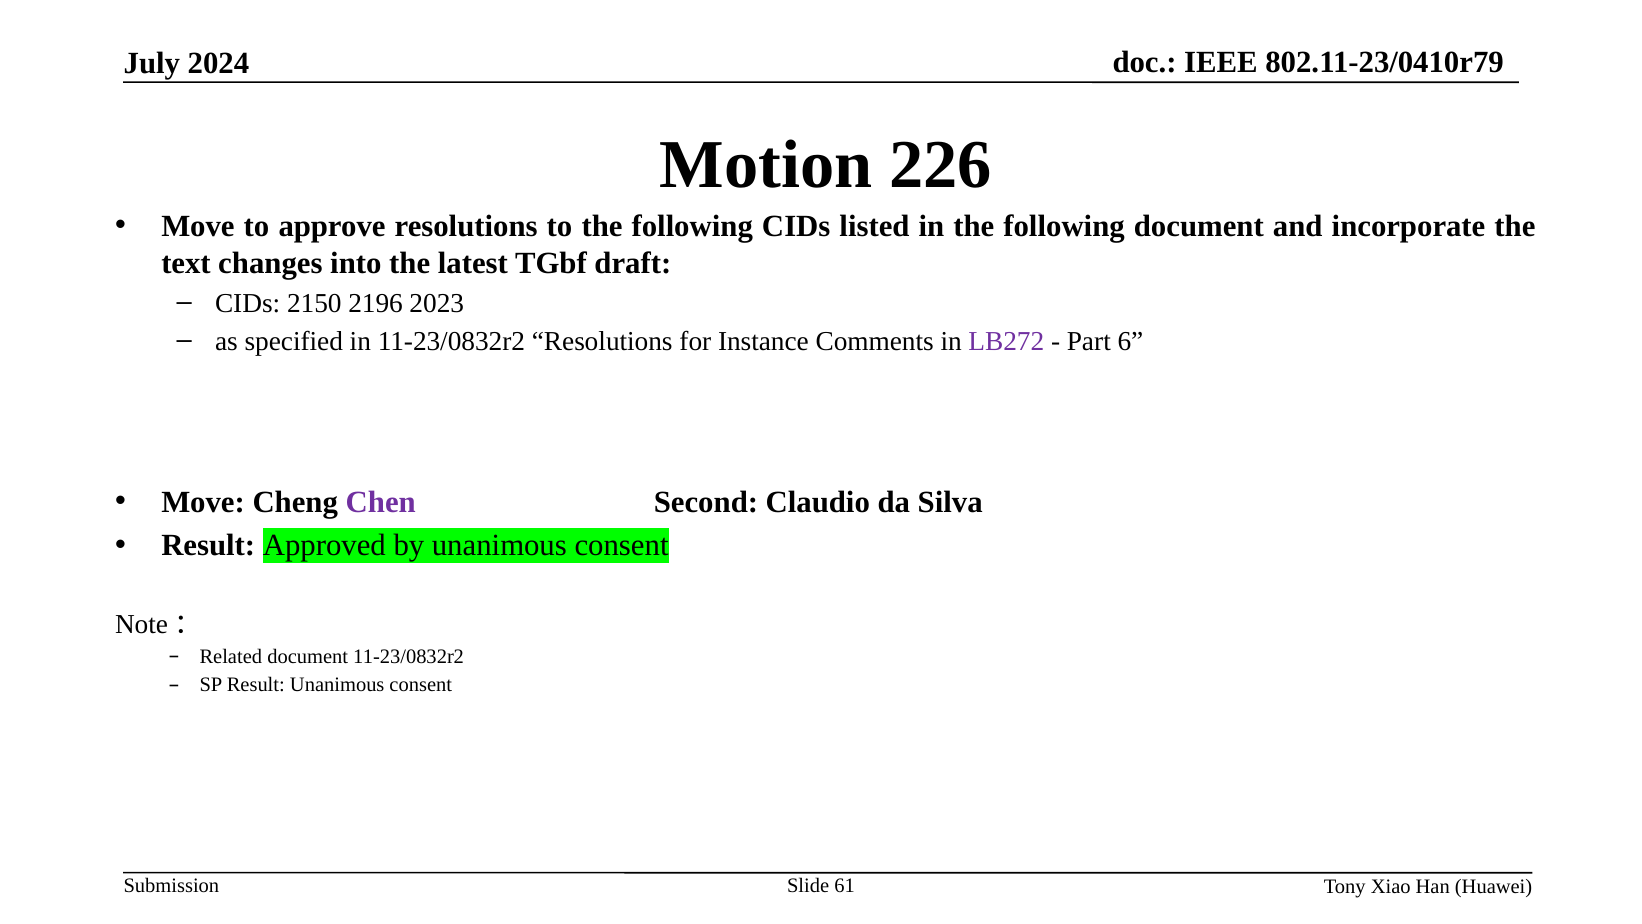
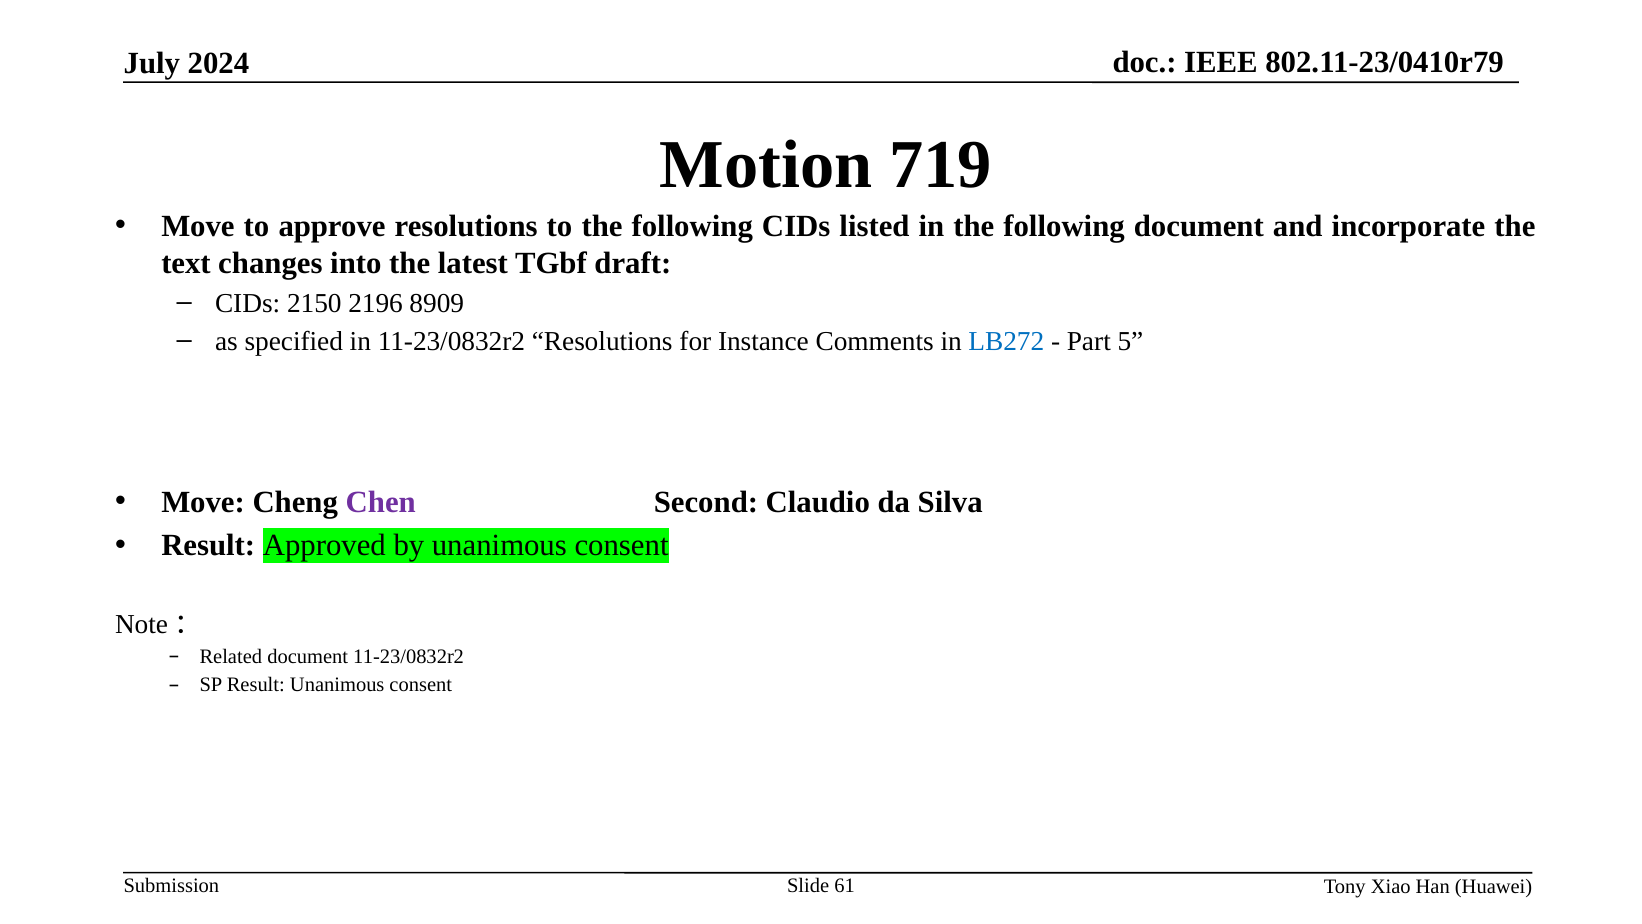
226: 226 -> 719 (941, 165)
2023: 2023 -> 8909 (437, 303)
LB272 colour: purple -> blue (1006, 341)
6: 6 -> 5 (1130, 341)
